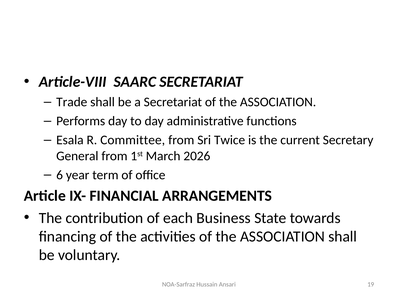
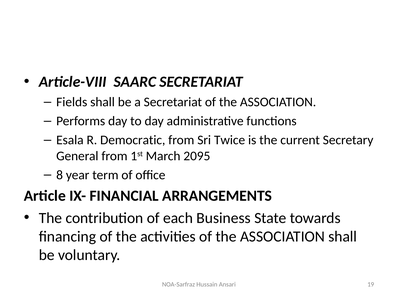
Trade: Trade -> Fields (72, 102)
Committee: Committee -> Democratic (133, 140)
2026: 2026 -> 2095 (197, 156)
6: 6 -> 8 (60, 175)
